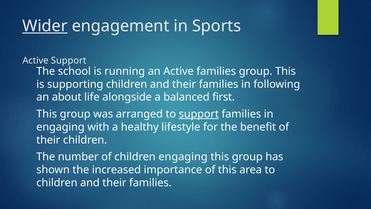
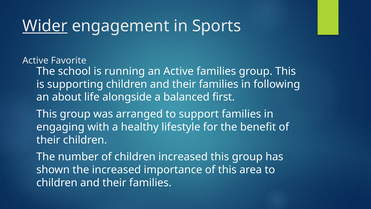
Active Support: Support -> Favorite (69, 60)
support underline: present -> none (199, 114)
children engaging: engaging -> increased (183, 157)
